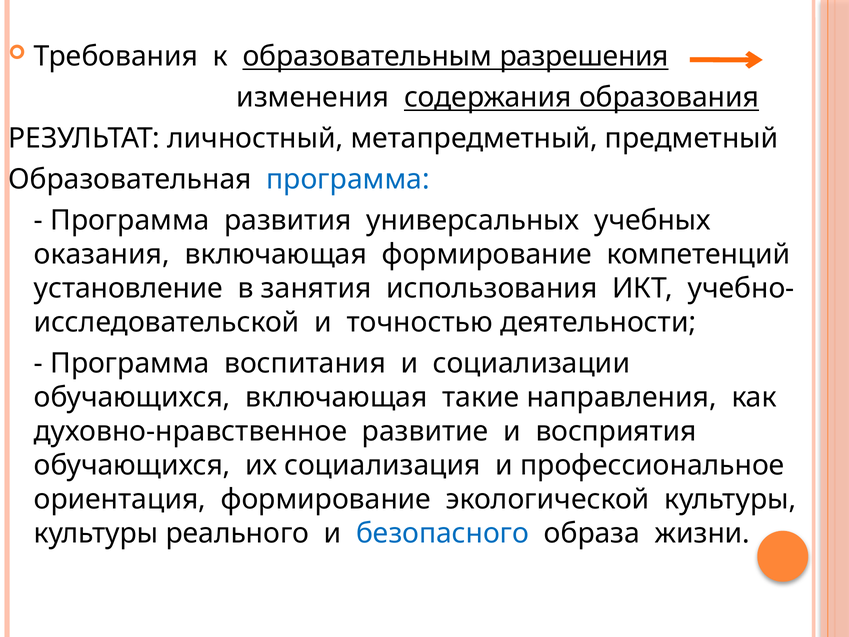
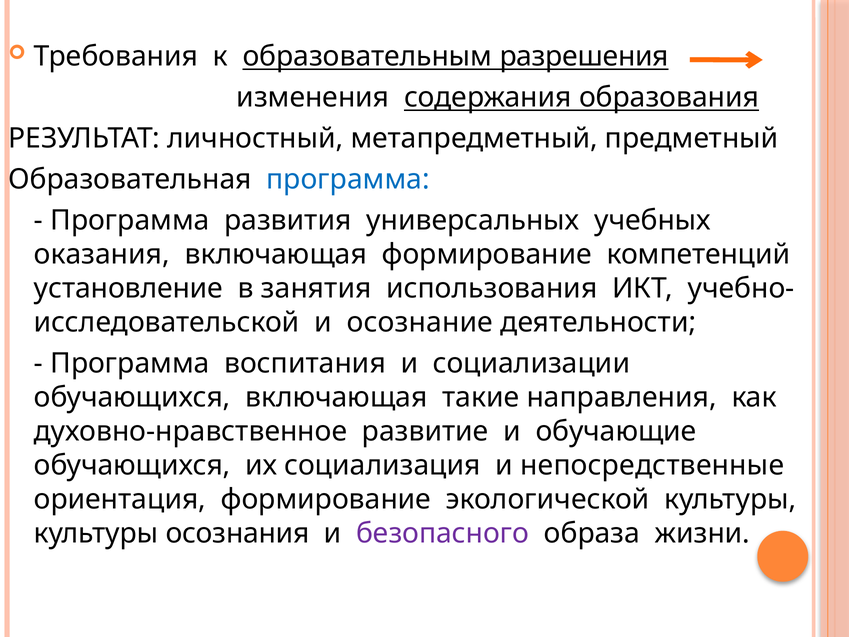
точностью: точностью -> осознание (420, 322)
восприятия: восприятия -> обучающие (616, 431)
профессиональное: профессиональное -> непосредственные (652, 465)
реального: реального -> осознания (238, 533)
безопасного colour: blue -> purple (443, 533)
